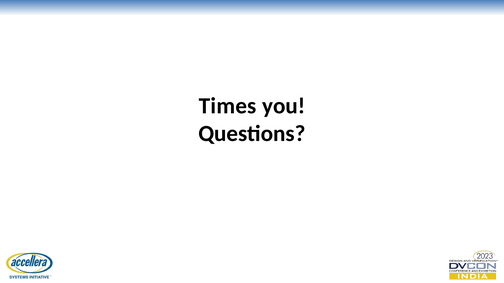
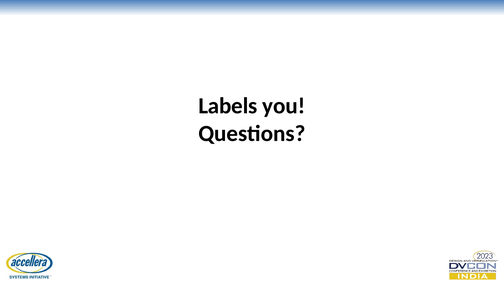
Times: Times -> Labels (228, 106)
